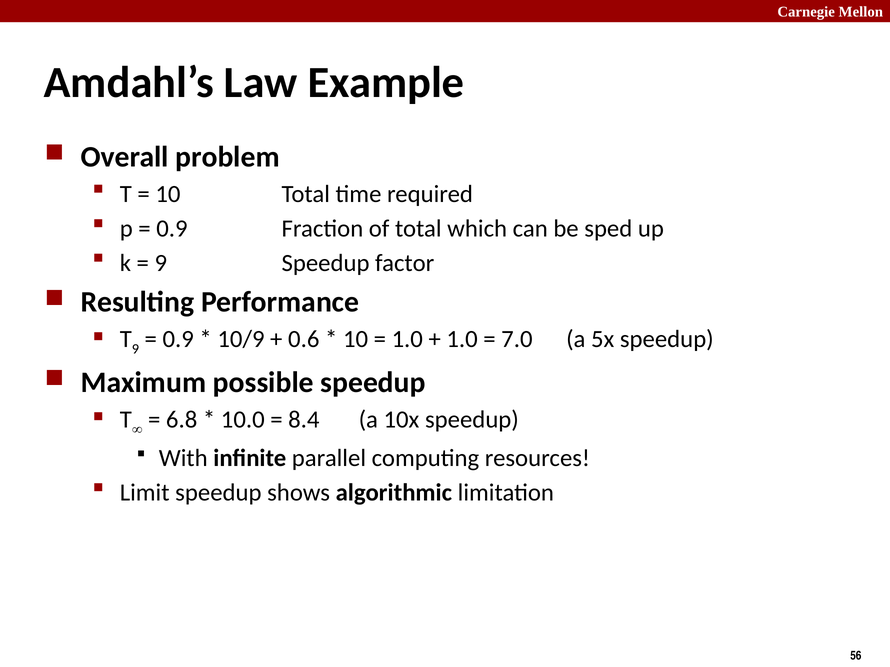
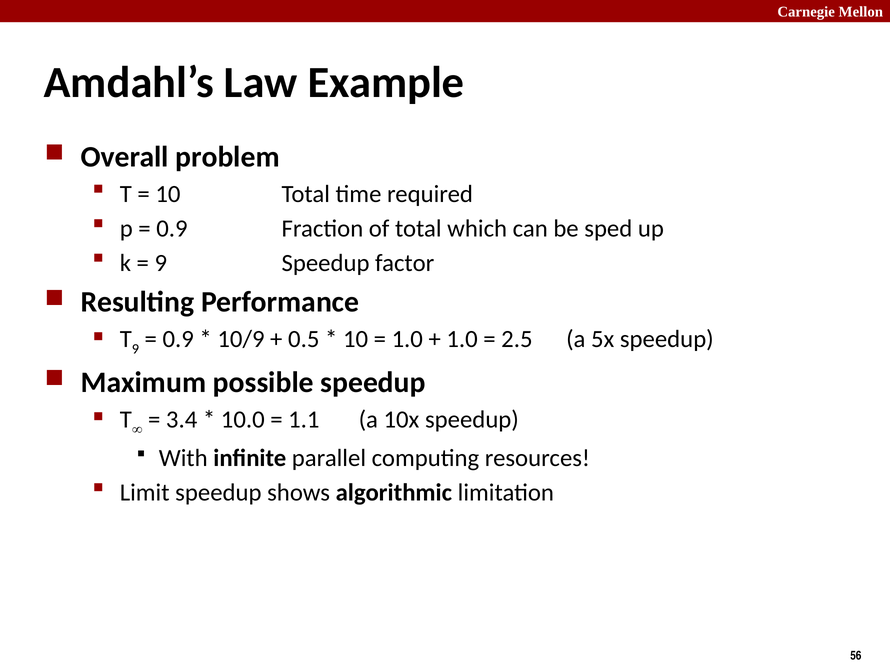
0.6: 0.6 -> 0.5 (304, 340)
7.0: 7.0 -> 2.5 (517, 340)
6.8: 6.8 -> 3.4 (182, 420)
8.4: 8.4 -> 1.1 (304, 420)
